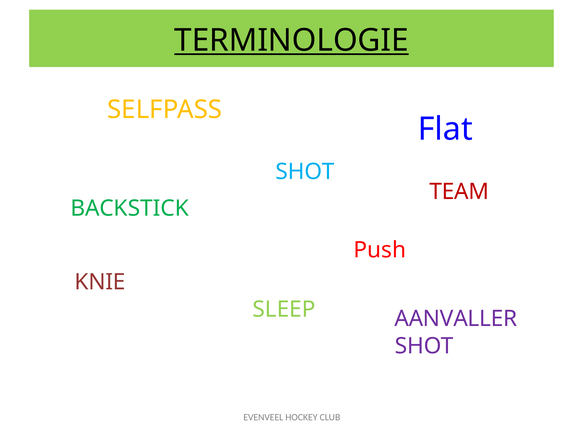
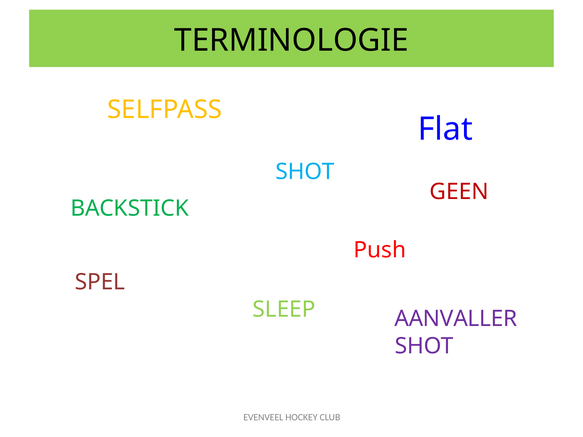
TERMINOLOGIE underline: present -> none (291, 41)
TEAM: TEAM -> GEEN (459, 192)
KNIE: KNIE -> SPEL (100, 282)
